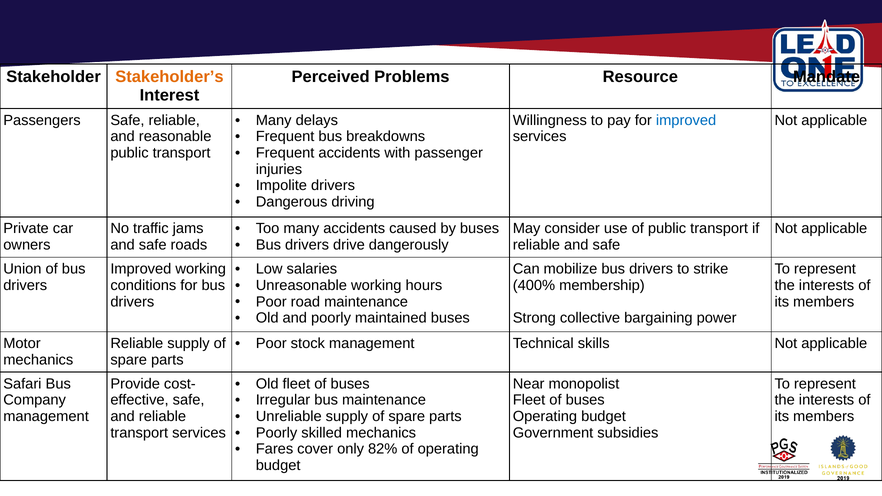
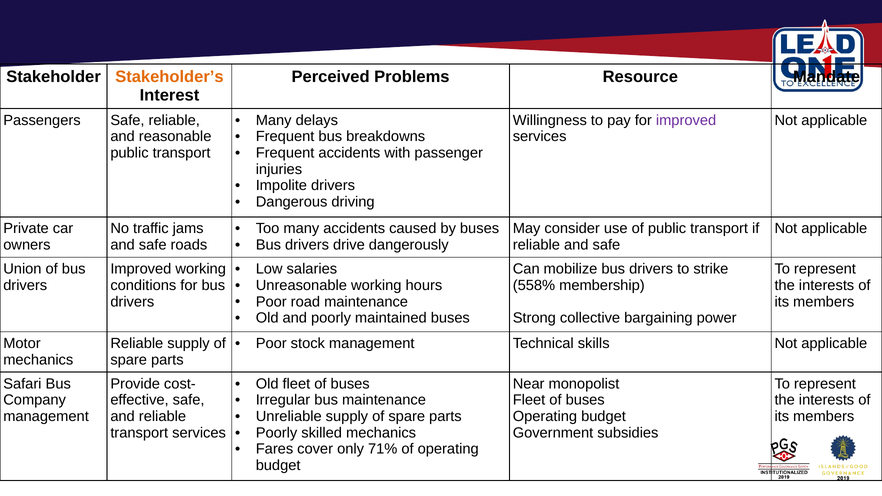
improved colour: blue -> purple (686, 120)
400%: 400% -> 558% (534, 285)
82%: 82% -> 71% (383, 449)
